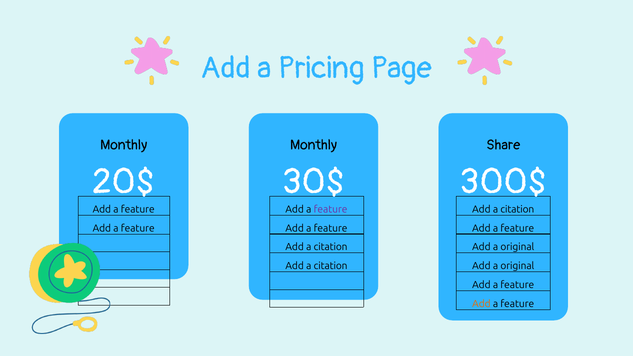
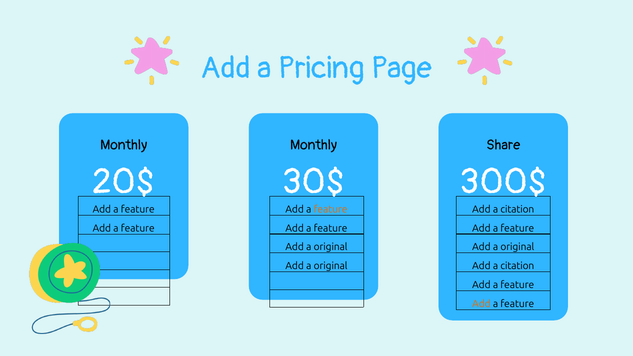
feature colour: purple -> orange (331, 209)
citation: citation -> original (331, 247)
citation: citation -> original (331, 266)
original: original -> citation (517, 266)
